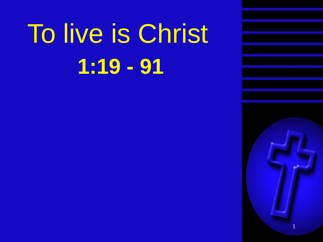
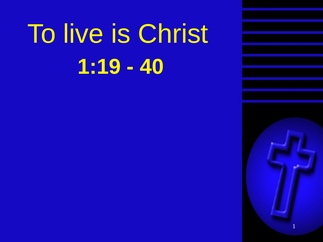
91: 91 -> 40 (152, 67)
